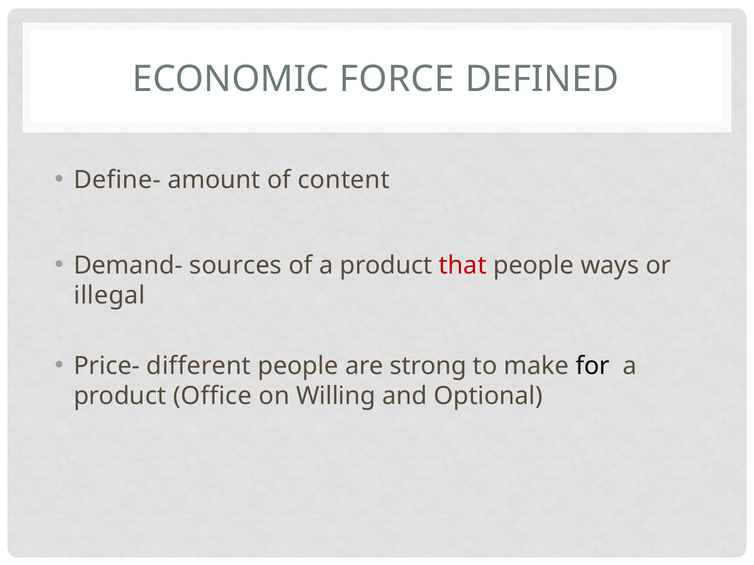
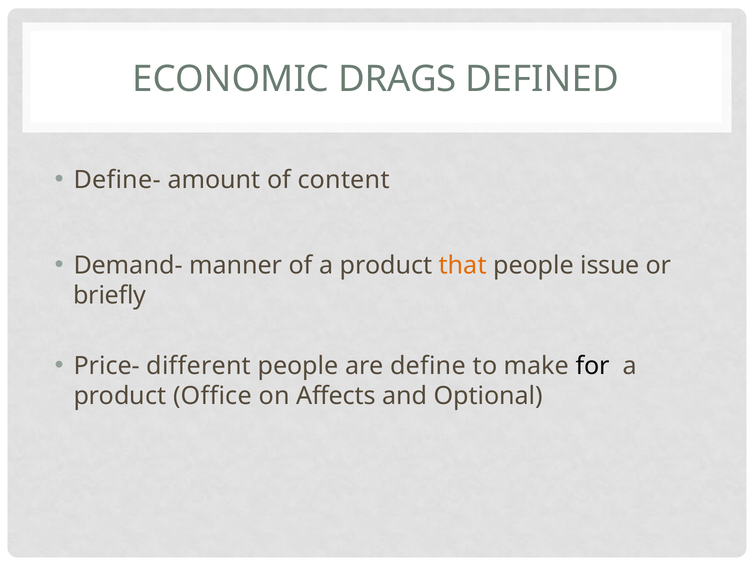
FORCE: FORCE -> DRAGS (397, 79)
sources: sources -> manner (236, 266)
that colour: red -> orange (463, 266)
ways: ways -> issue (610, 266)
illegal: illegal -> briefly (110, 296)
strong: strong -> define (428, 366)
Willing: Willing -> Affects (336, 396)
